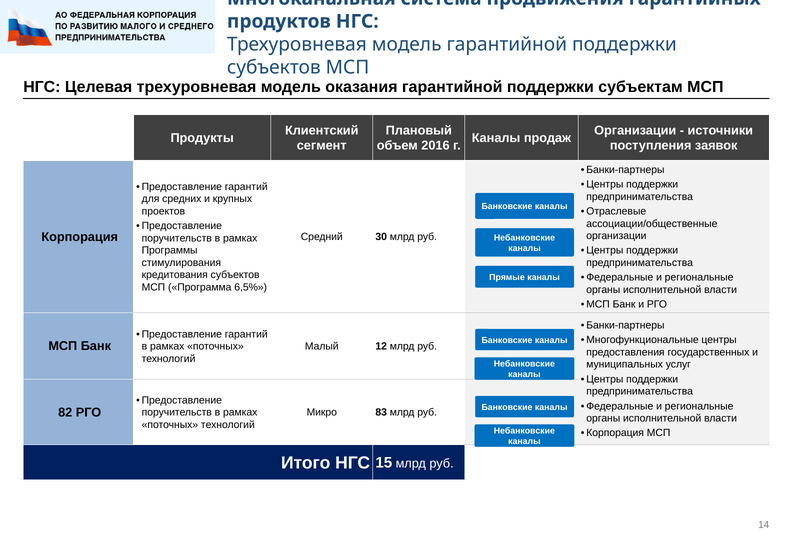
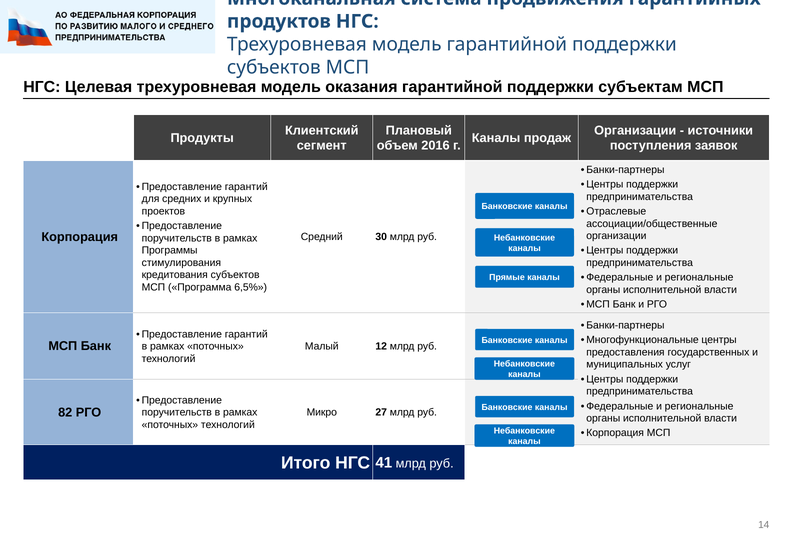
83: 83 -> 27 (381, 412)
15: 15 -> 41 (384, 462)
